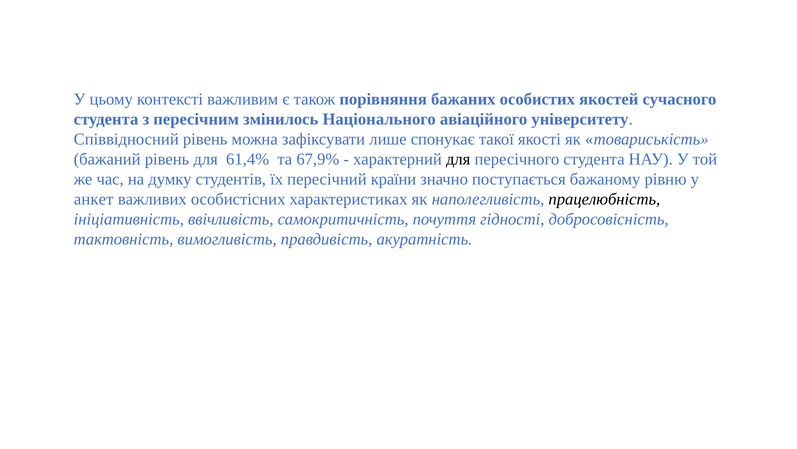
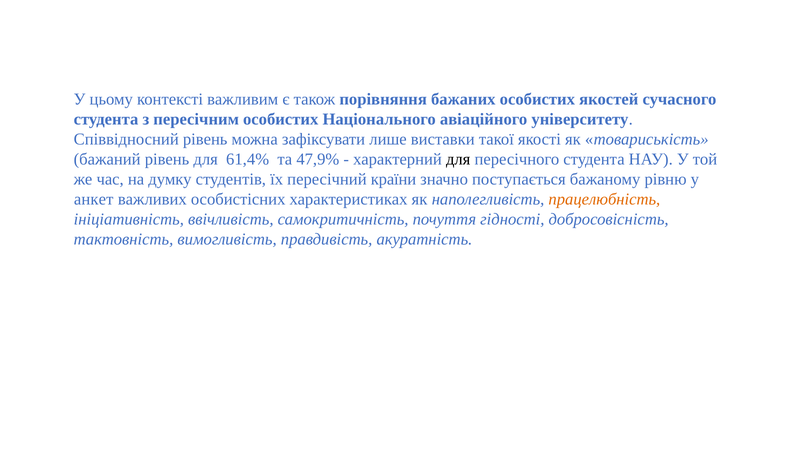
пересічним змінилось: змінилось -> особистих (281, 119)
спонукає: спонукає -> виставки (443, 139)
67,9%: 67,9% -> 47,9% (318, 159)
працелюбність colour: black -> orange (604, 199)
